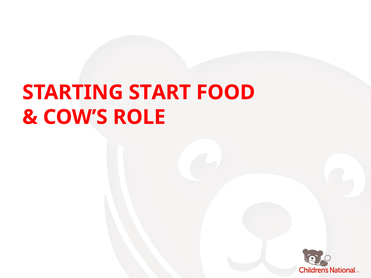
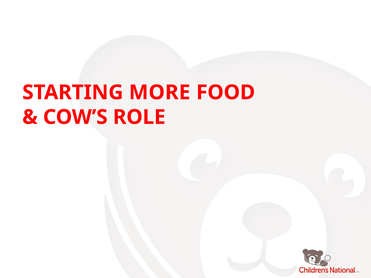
START: START -> MORE (160, 92)
